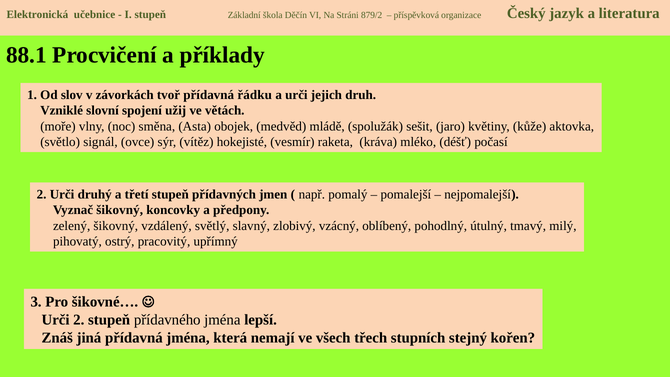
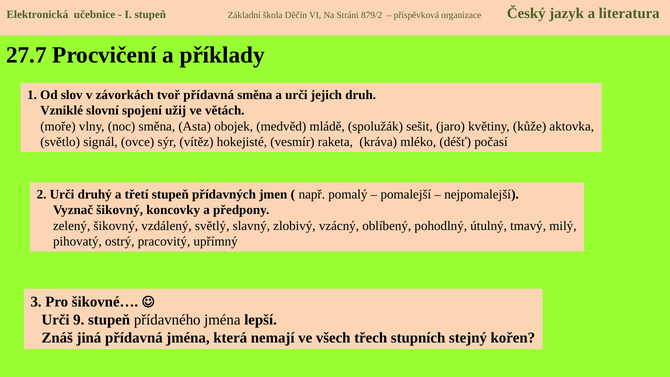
88.1: 88.1 -> 27.7 (26, 55)
přídavná řádku: řádku -> směna (255, 95)
Urči 2: 2 -> 9 (79, 320)
